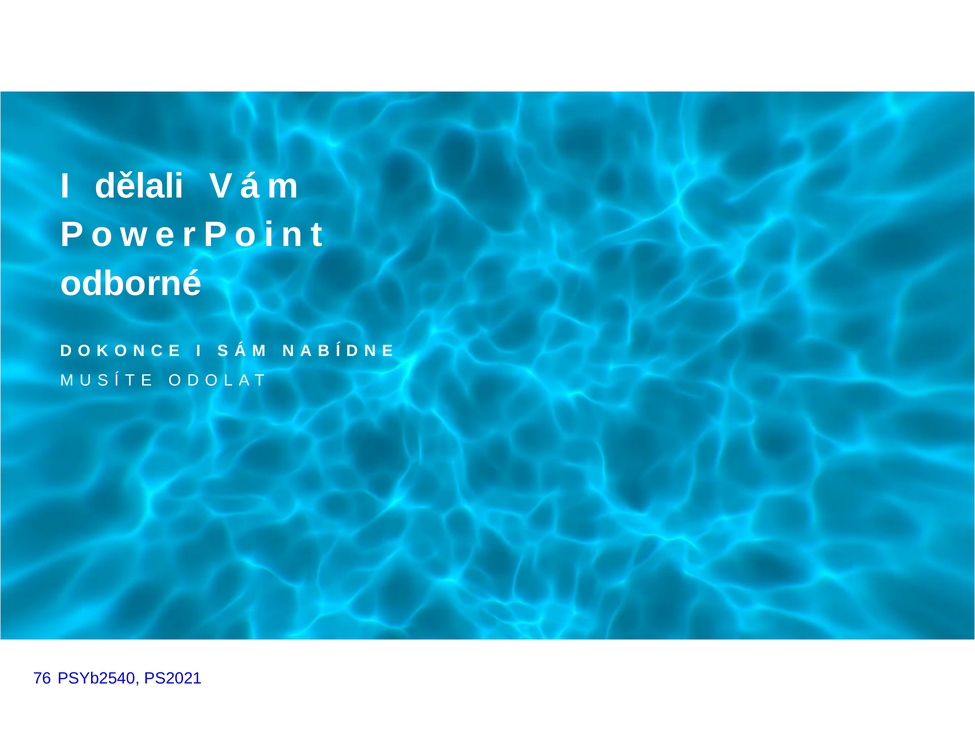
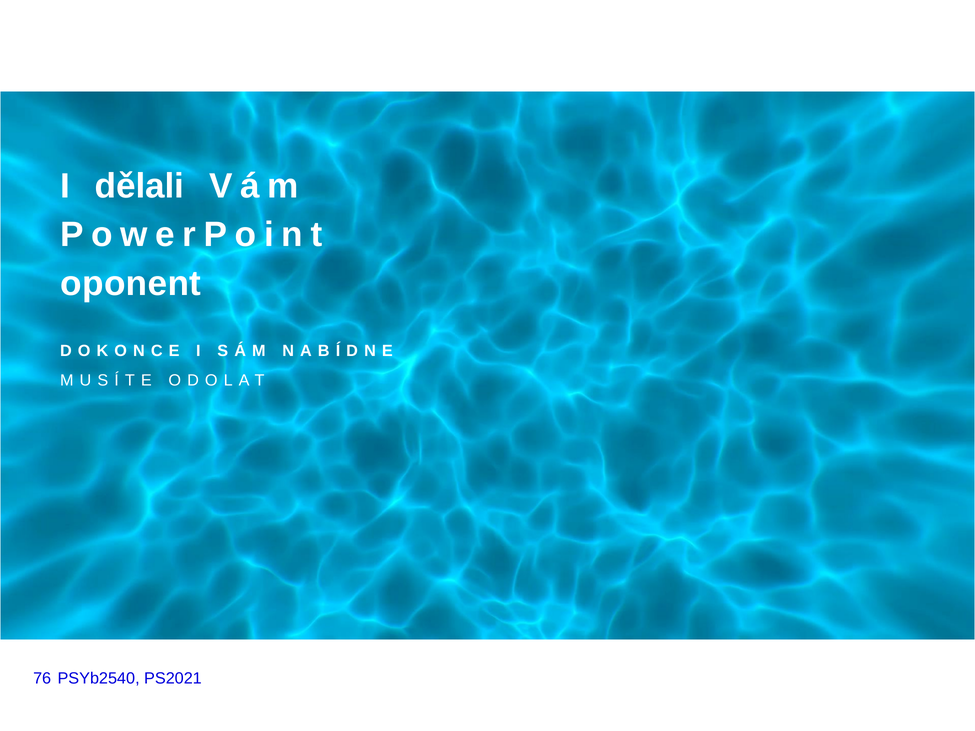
odborné: odborné -> oponent (131, 284)
